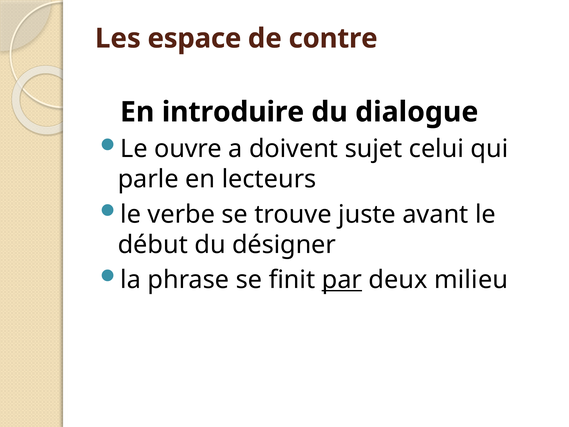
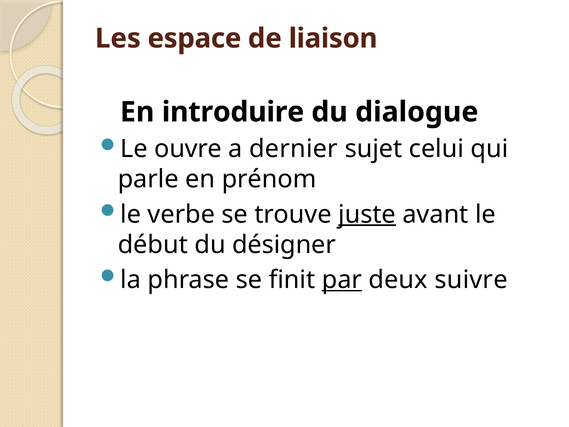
contre: contre -> liaison (333, 38)
doivent: doivent -> dernier (293, 149)
lecteurs: lecteurs -> prénom (269, 179)
juste underline: none -> present (367, 214)
milieu: milieu -> suivre (471, 280)
